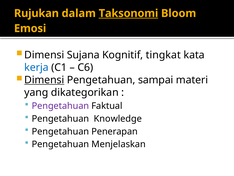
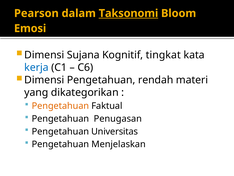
Rujukan: Rujukan -> Pearson (36, 13)
Dimensi underline: present -> none (44, 80)
sampai: sampai -> rendah (156, 80)
Pengetahuan colour: purple -> orange (60, 106)
Knowledge: Knowledge -> Penugasan (118, 118)
Penerapan: Penerapan -> Universitas (115, 131)
